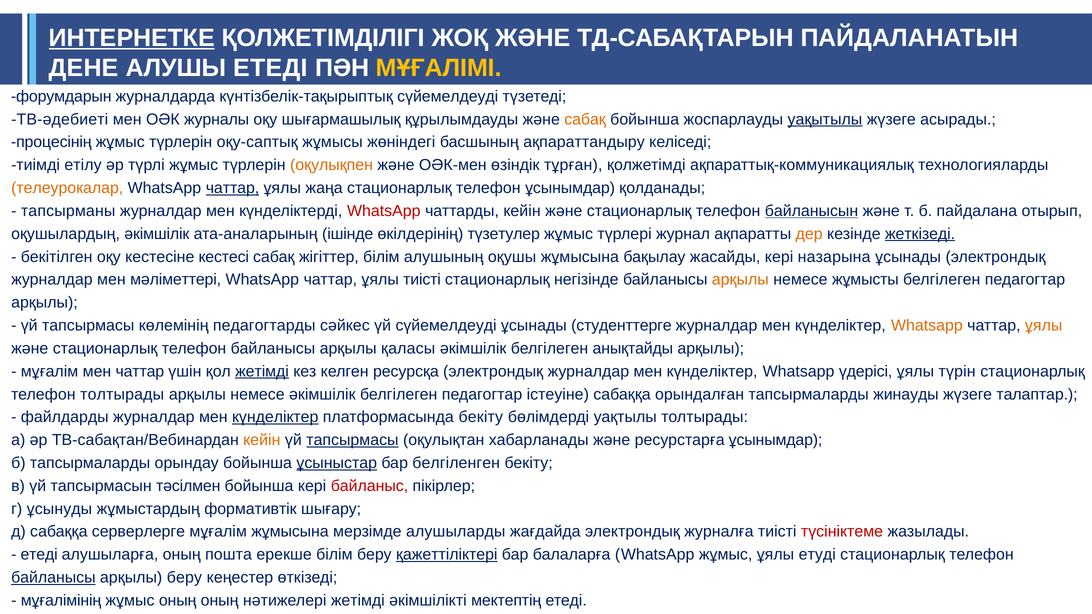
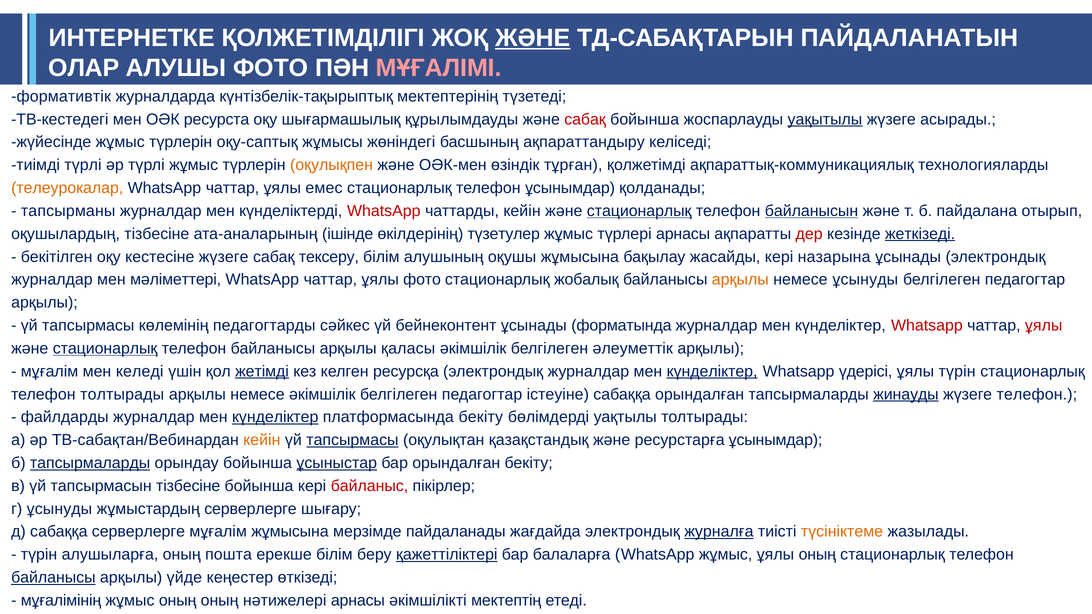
ИНТЕРНЕТКЕ underline: present -> none (132, 38)
ЖӘНЕ underline: none -> present (533, 38)
ДЕНЕ: ДЕНЕ -> ОЛАР (84, 68)
АЛУШЫ ЕТЕДІ: ЕТЕДІ -> ФОТО (271, 68)
МҰҒАЛІМІ colour: yellow -> pink (439, 68)
форумдарын: форумдарын -> формативтік (61, 96)
күнтізбелік-тақырыптық сүйемелдеуді: сүйемелдеуді -> мектептерінің (448, 96)
ТВ-әдебиеті: ТВ-әдебиеті -> ТВ-кестедегі (60, 119)
журналы: журналы -> ресурста (217, 119)
сабақ colour: orange -> red (585, 119)
процесінің: процесінің -> жүйесінде (51, 142)
тиімді етілу: етілу -> түрлі (83, 165)
чаттар underline: present -> none (233, 188)
жаңа: жаңа -> емес (324, 188)
стационарлық underline: none -> present (639, 211)
оқушылардың әкімшілік: әкімшілік -> тізбесіне (157, 234)
түрлері журнал: журнал -> арнасы (683, 234)
дер colour: orange -> red (809, 234)
кестесіне кестесі: кестесі -> жүзеге (224, 257)
жігіттер: жігіттер -> тексеру (329, 257)
ұялы тиісті: тиісті -> фото (422, 280)
негізінде: негізінде -> жобалық (586, 280)
немесе жұмысты: жұмысты -> ұсынуды (865, 280)
үй сүйемелдеуді: сүйемелдеуді -> бейнеконтент (446, 326)
студенттерге: студенттерге -> форматында (621, 326)
Whatsapp colour: orange -> red (927, 326)
ұялы colour: orange -> red (1044, 326)
стационарлық underline: none -> present (105, 349)
анықтайды: анықтайды -> әлеуметтік (633, 349)
мен чаттар: чаттар -> келеді (140, 371)
күнделіктер underline: none -> present (712, 371)
жинауды underline: none -> present (906, 394)
жүзеге талаптар: талаптар -> телефон (1037, 394)
хабарланады: хабарланады -> қазақстандық (539, 440)
тапсырмаларды underline: none -> present (90, 463)
бар белгіленген: белгіленген -> орындалған (456, 463)
тапсырмасын тәсілмен: тәсілмен -> тізбесіне (188, 486)
жұмыстардың формативтік: формативтік -> серверлерге (250, 509)
алушыларды: алушыларды -> пайдаланады (456, 532)
журналға underline: none -> present (719, 532)
түсініктеме colour: red -> orange (842, 532)
етеді: етеді -> түрін (39, 555)
ұялы етуді: етуді -> оның (817, 555)
арқылы беру: беру -> үйде (184, 578)
нәтижелері жетімді: жетімді -> арнасы (358, 601)
